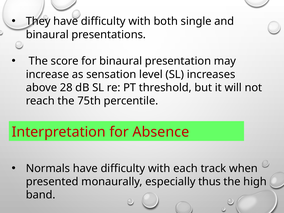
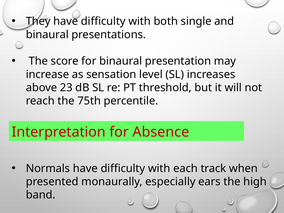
28: 28 -> 23 (66, 88)
thus: thus -> ears (209, 182)
